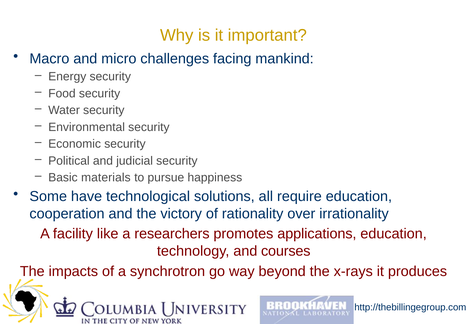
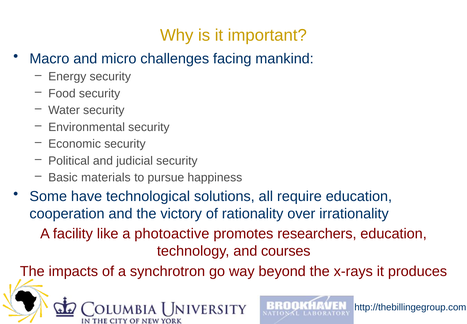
researchers: researchers -> photoactive (172, 233)
applications: applications -> researchers (317, 233)
